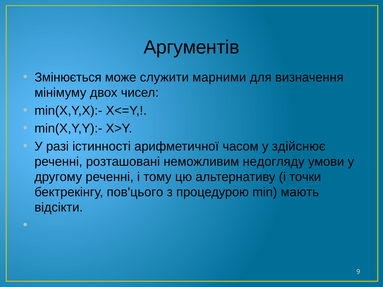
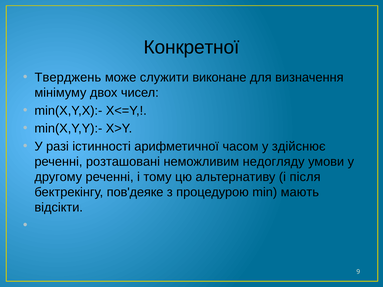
Аргументів: Аргументів -> Конкретної (192, 47)
Змінюється: Змінюється -> Тверджень (68, 77)
марними: марними -> виконане (219, 77)
точки: точки -> після (305, 177)
пов'цього: пов'цього -> пов'деяке (135, 192)
